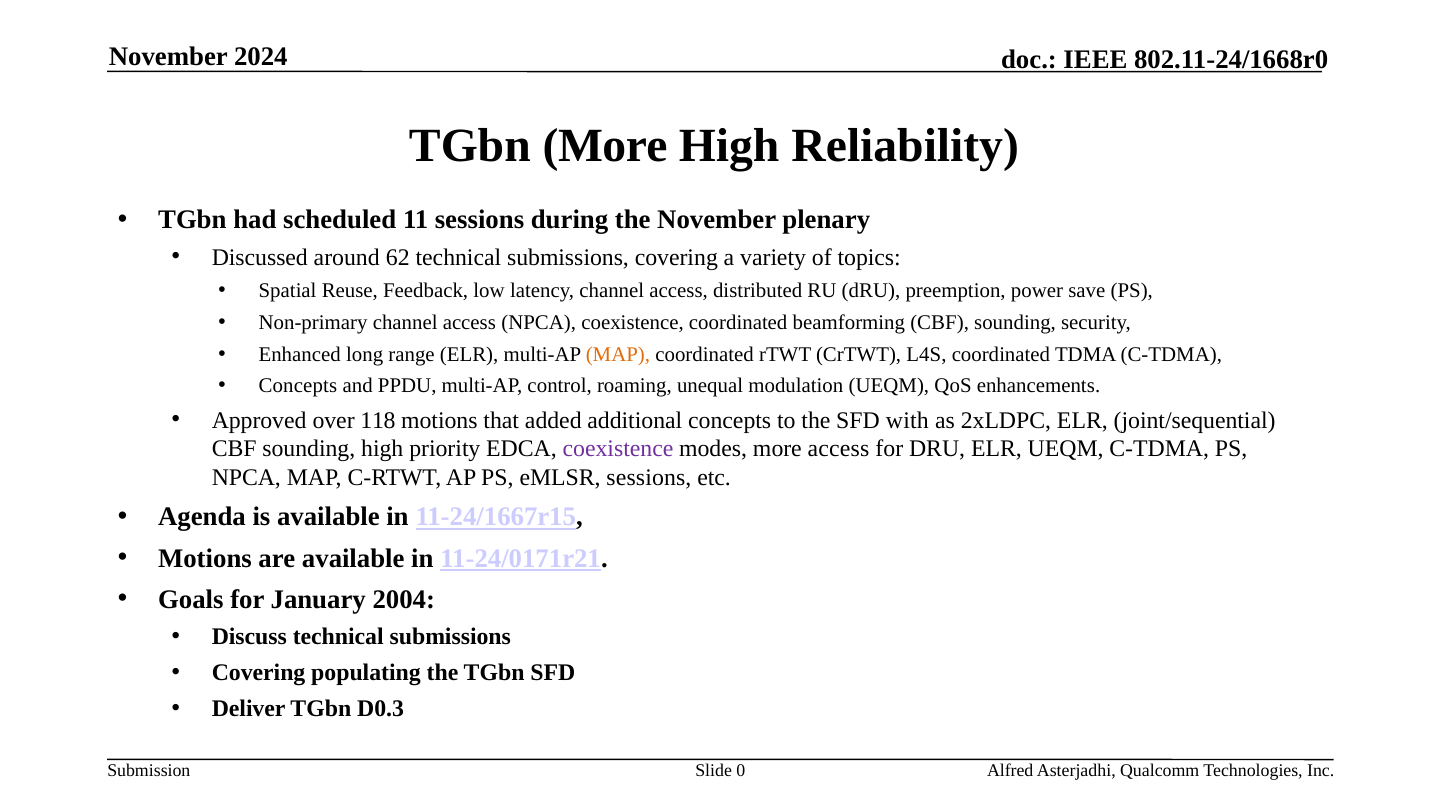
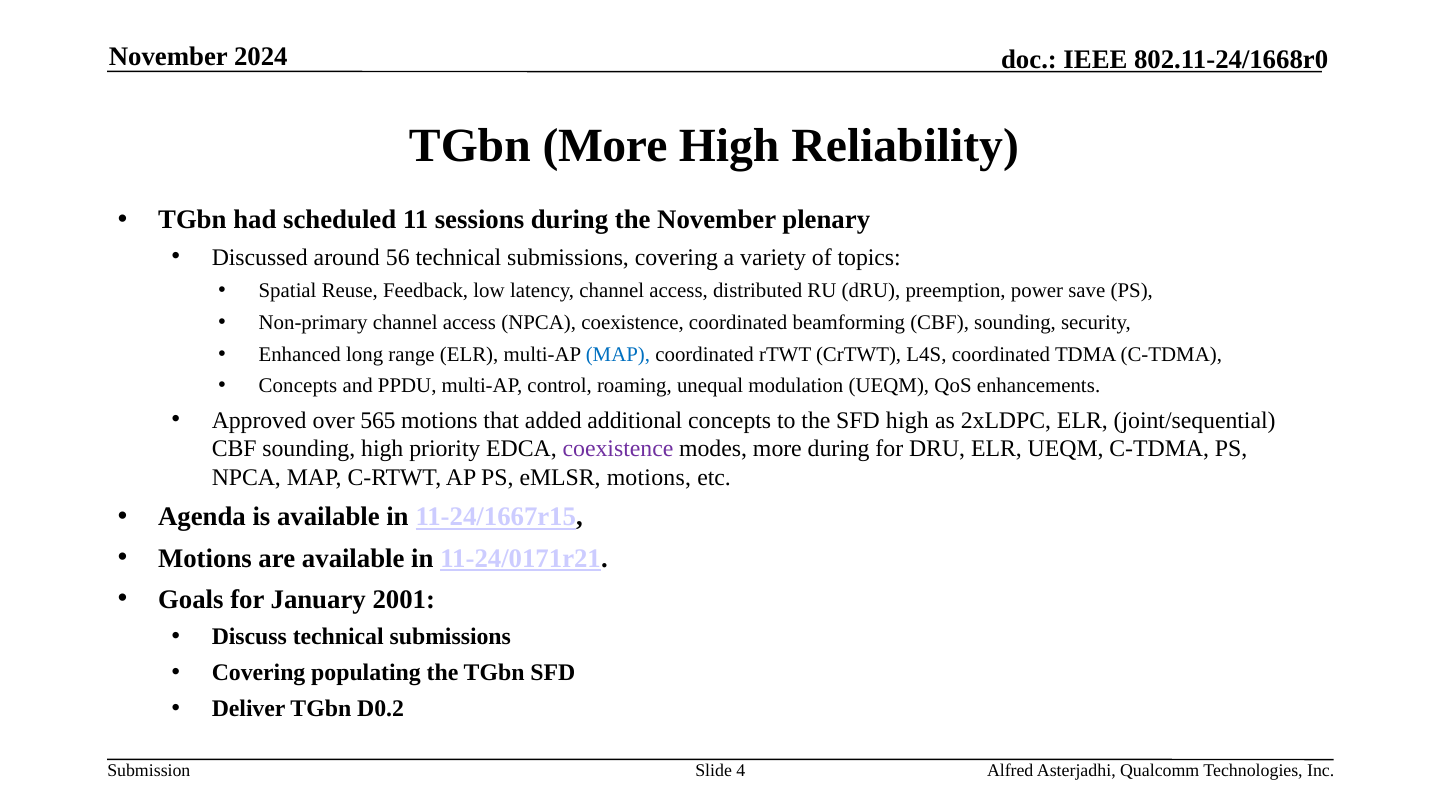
62: 62 -> 56 (398, 257)
MAP colour: orange -> blue (618, 354)
118: 118 -> 565 (378, 420)
SFD with: with -> high (907, 420)
more access: access -> during (839, 449)
eMLSR sessions: sessions -> motions (649, 477)
2004: 2004 -> 2001 (404, 599)
D0.3: D0.3 -> D0.2 (381, 709)
0: 0 -> 4 (741, 771)
